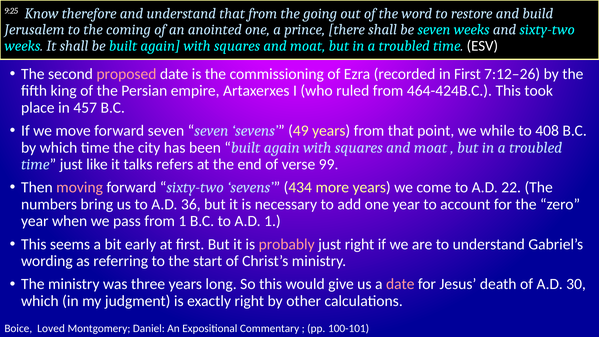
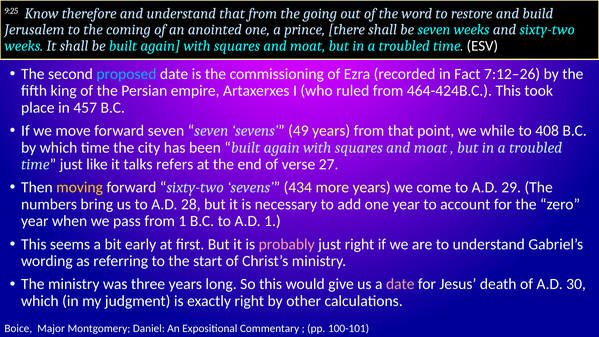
proposed colour: pink -> light blue (126, 74)
in First: First -> Fact (467, 74)
99: 99 -> 27 (329, 164)
moving colour: pink -> yellow (80, 187)
22: 22 -> 29 (511, 187)
36: 36 -> 28 (191, 204)
Loved: Loved -> Major (51, 329)
